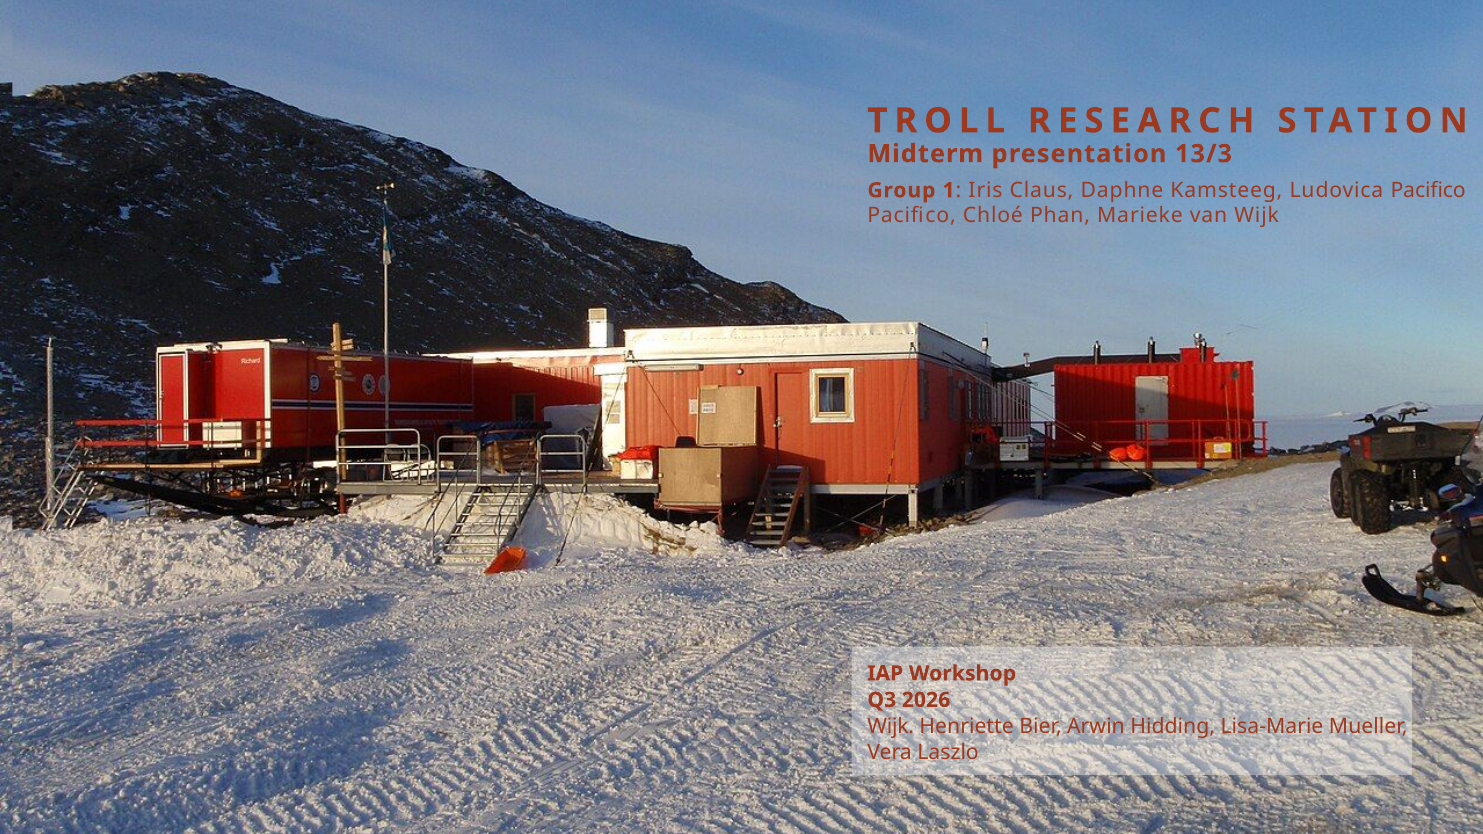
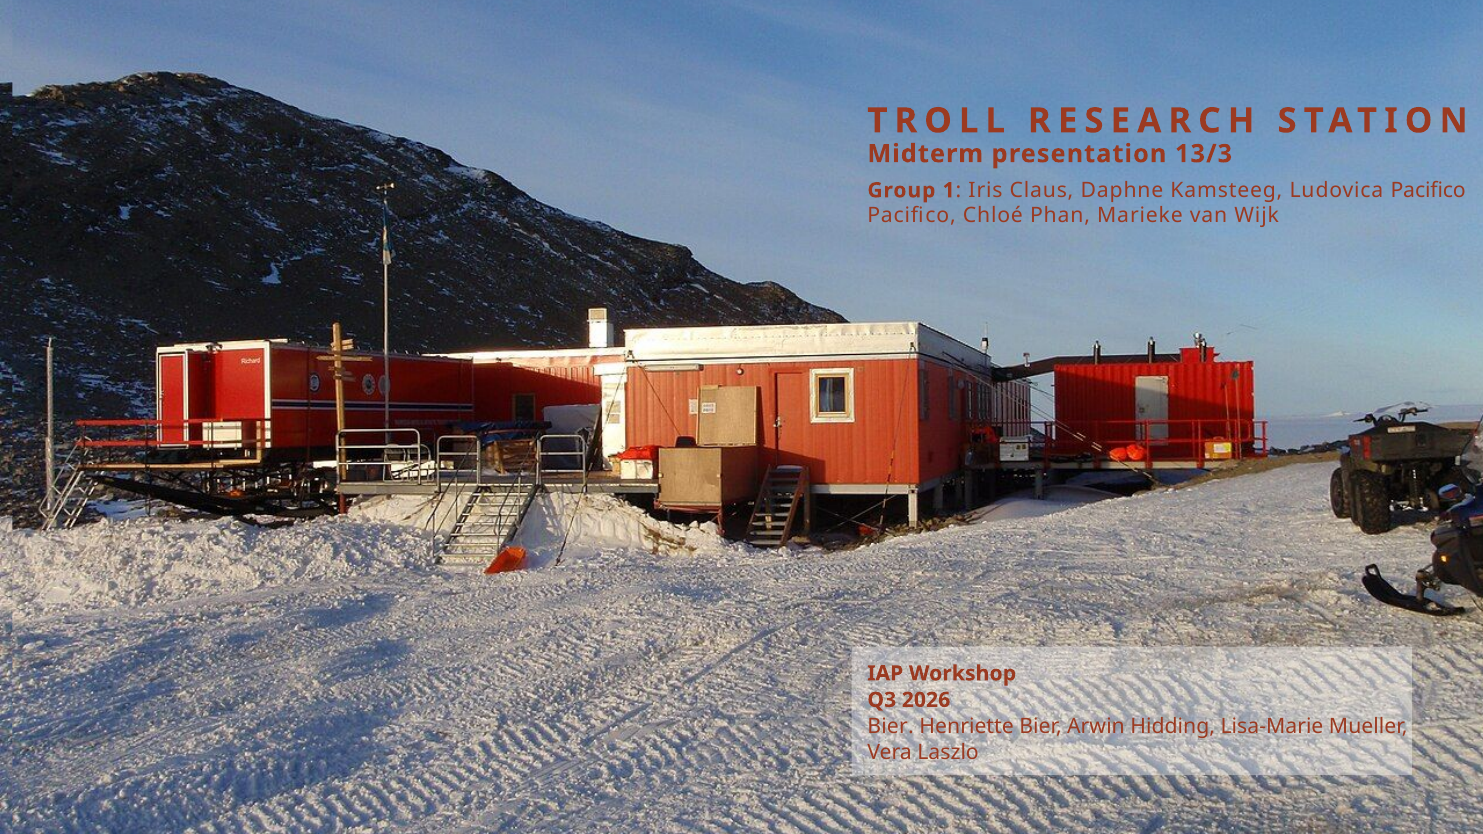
Wijk: Wijk -> Bier (890, 727)
